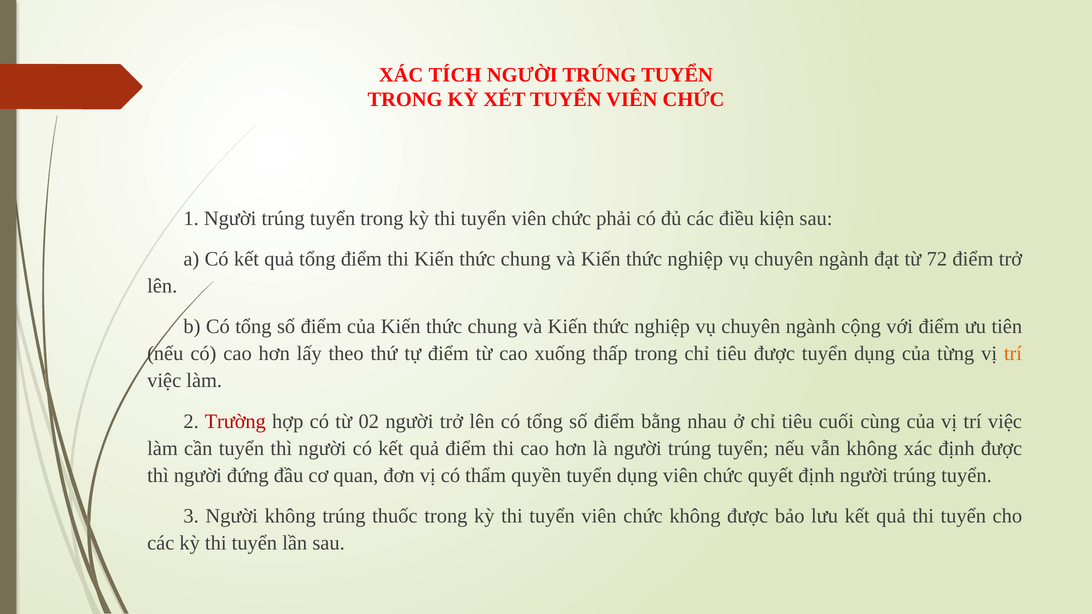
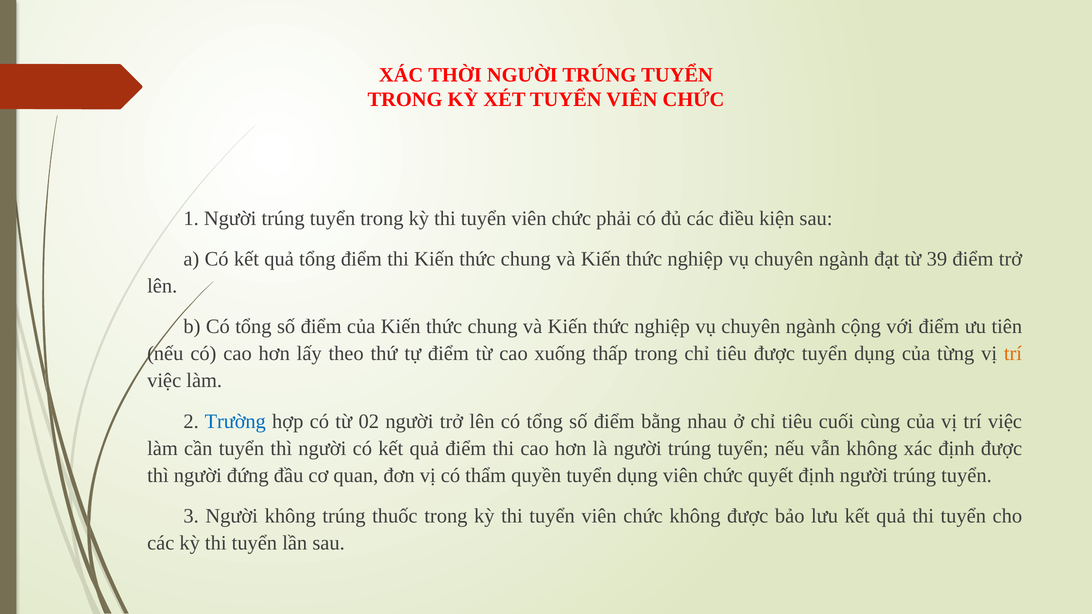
TÍCH: TÍCH -> THỜI (455, 75)
72: 72 -> 39 (937, 259)
Trường colour: red -> blue (235, 422)
